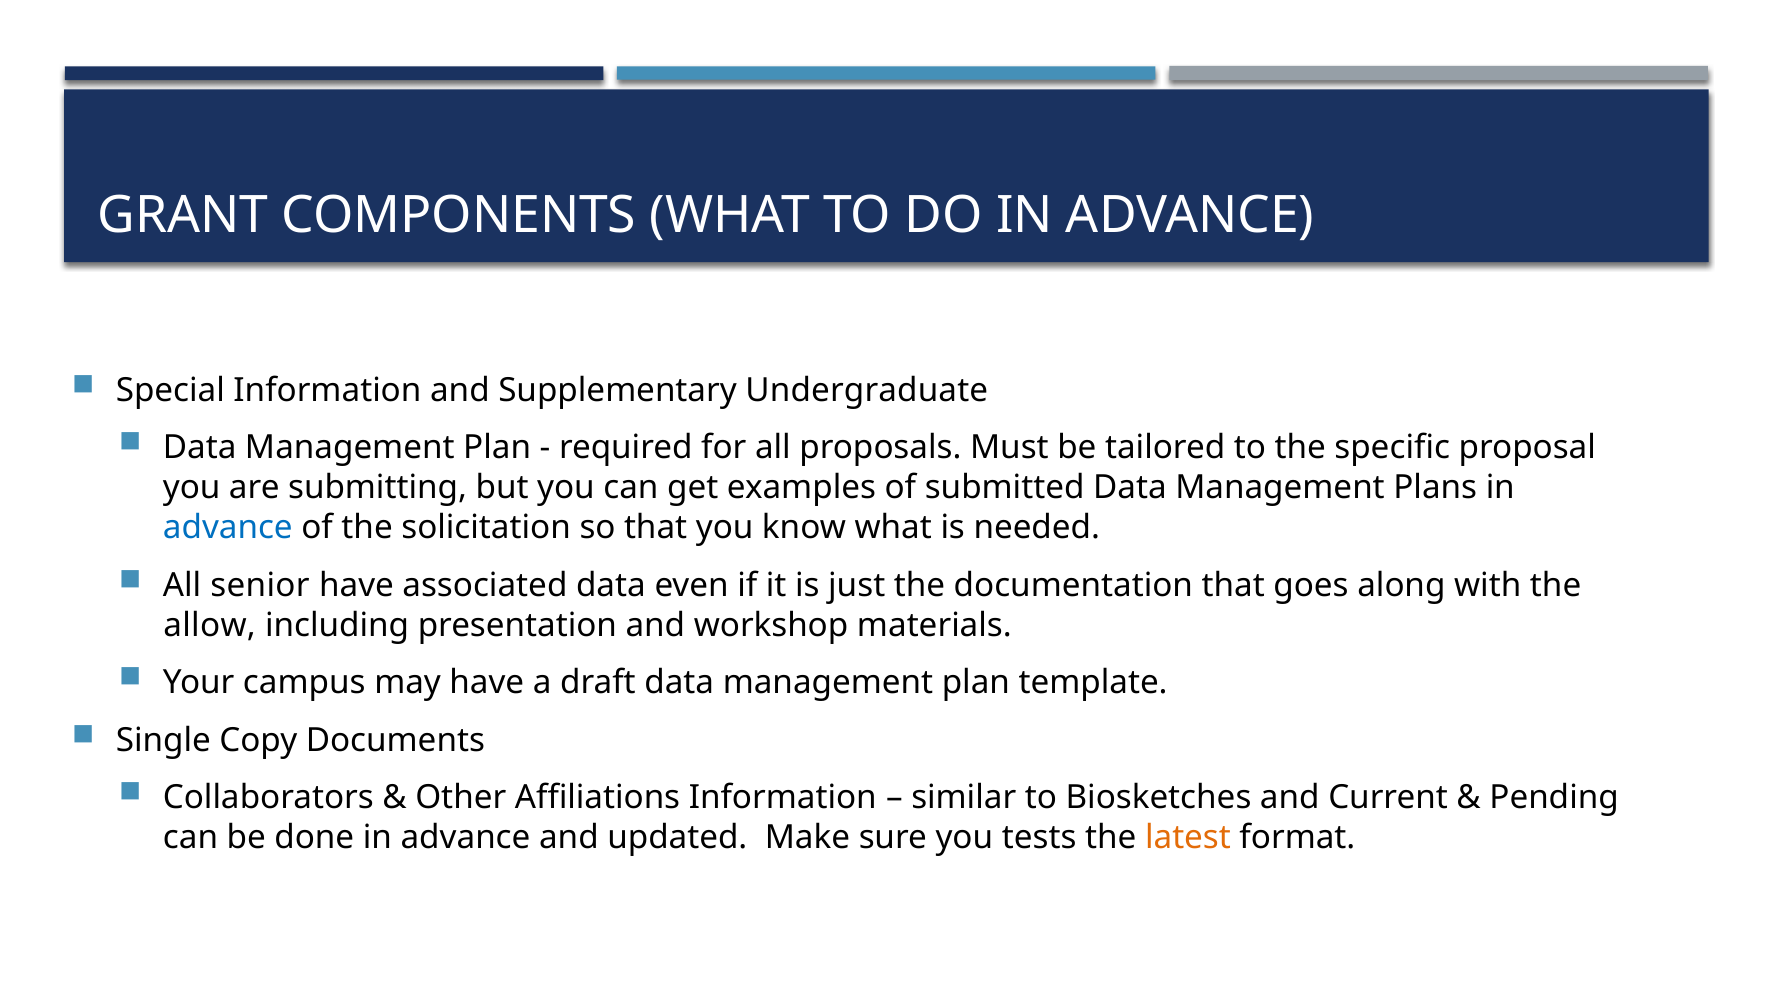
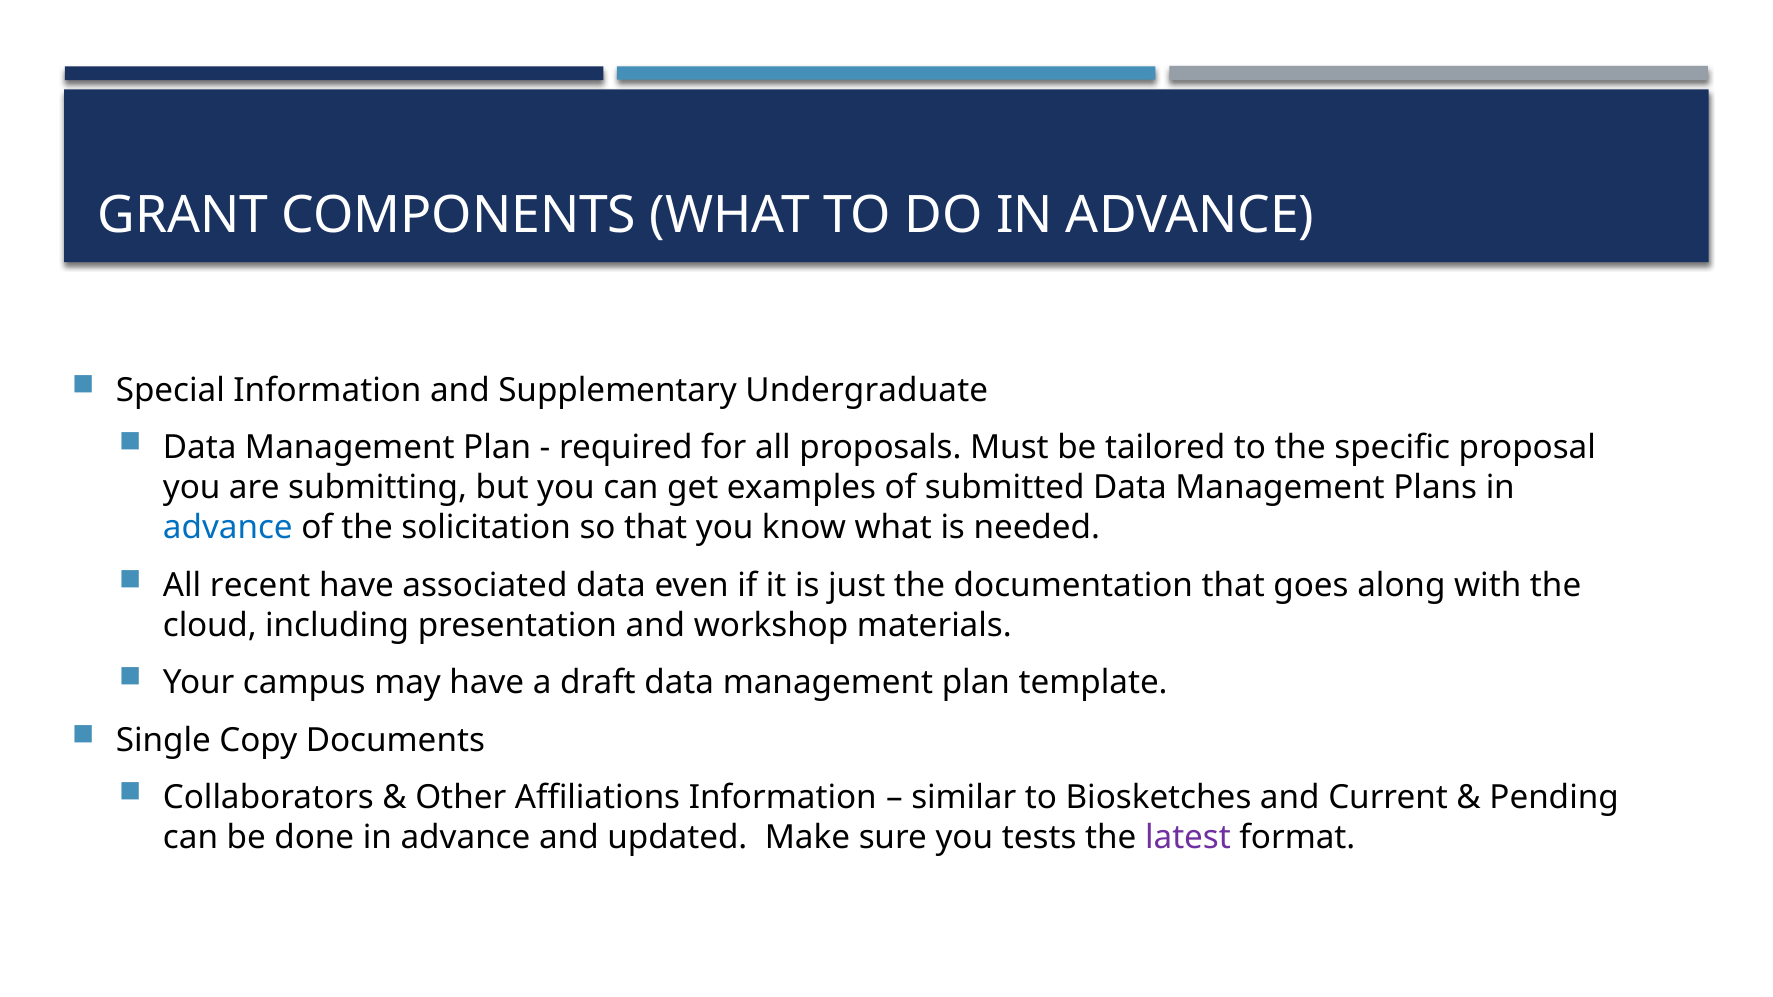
senior: senior -> recent (260, 585)
allow: allow -> cloud (210, 625)
latest colour: orange -> purple (1188, 838)
